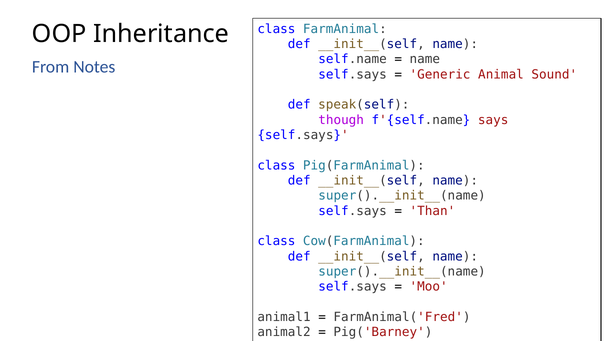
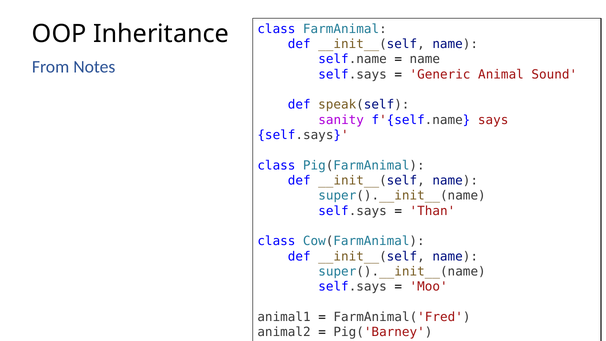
though: though -> sanity (341, 120)
